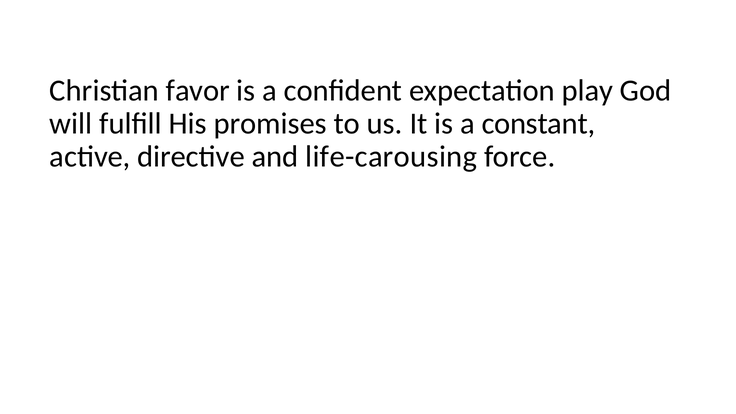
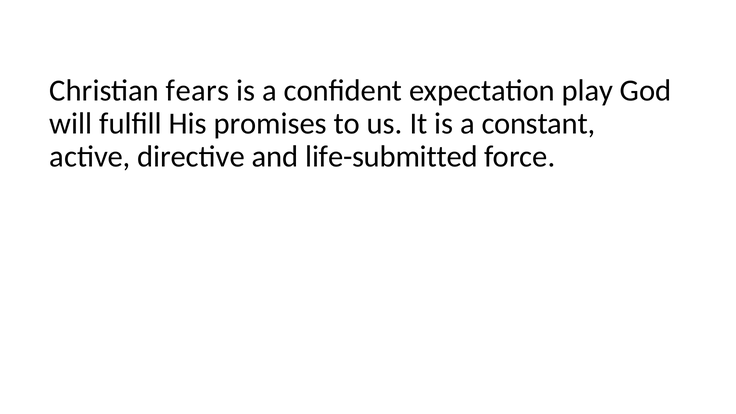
favor: favor -> fears (198, 91)
life-carousing: life-carousing -> life-submitted (392, 157)
